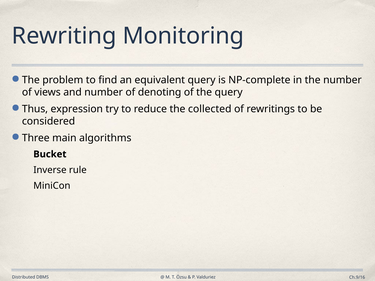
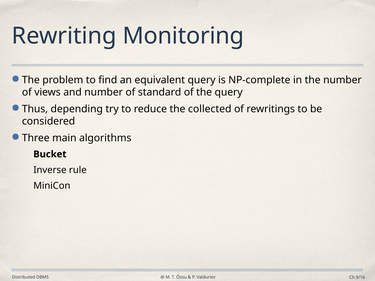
denoting: denoting -> standard (160, 92)
expression: expression -> depending (77, 109)
